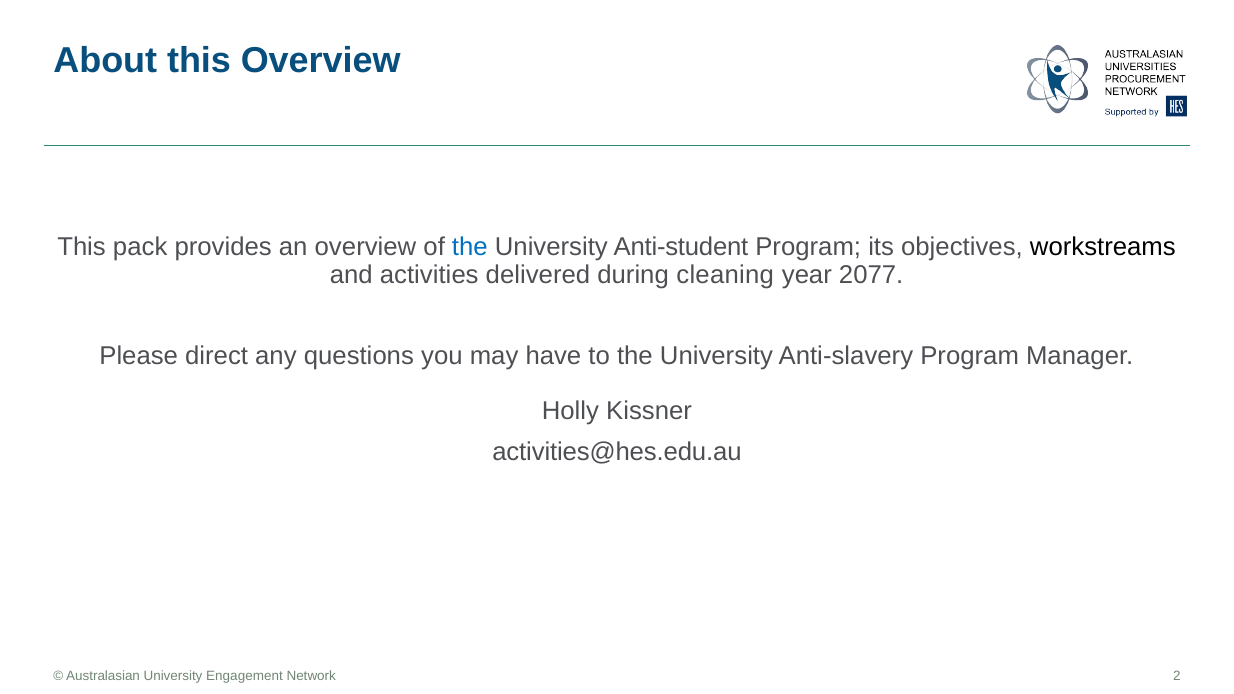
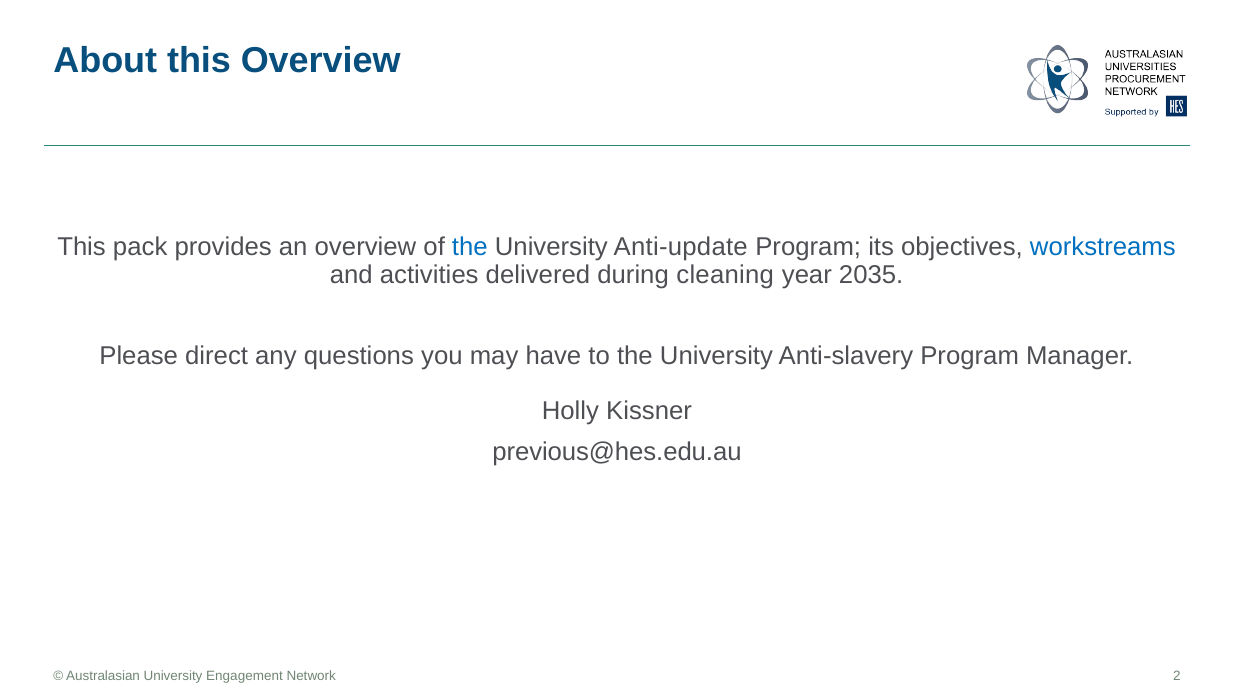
Anti-student: Anti-student -> Anti-update (681, 247)
workstreams colour: black -> blue (1103, 247)
2077: 2077 -> 2035 (871, 275)
activities@hes.edu.au: activities@hes.edu.au -> previous@hes.edu.au (617, 452)
